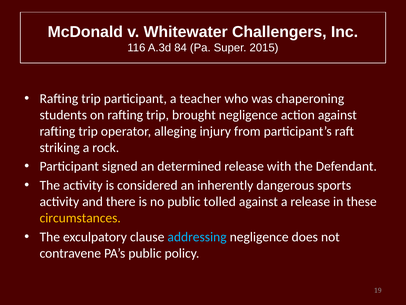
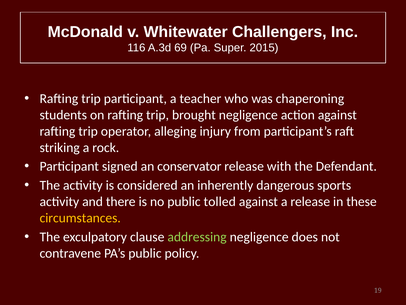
84: 84 -> 69 (181, 48)
determined: determined -> conservator (189, 166)
addressing colour: light blue -> light green (197, 237)
